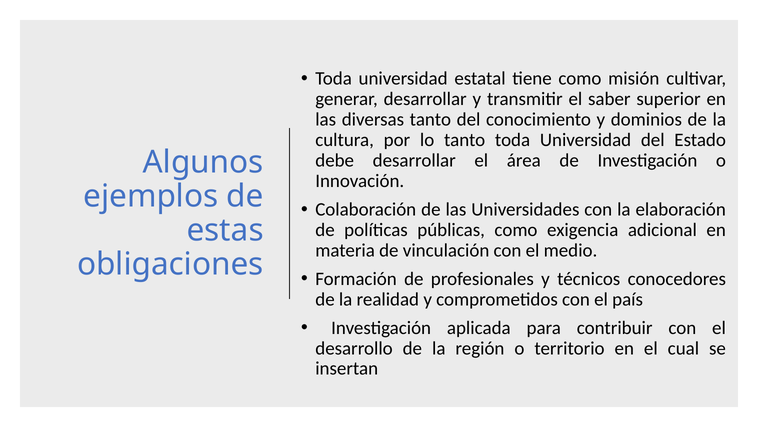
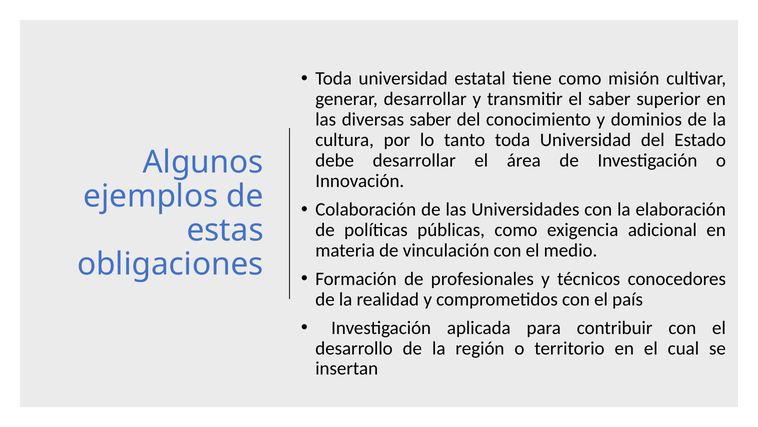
diversas tanto: tanto -> saber (430, 119)
